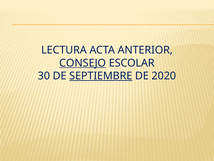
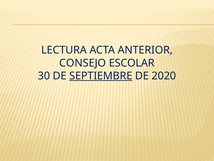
CONSEJO underline: present -> none (83, 63)
